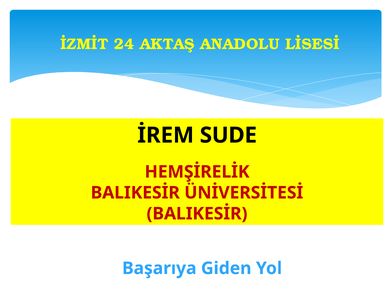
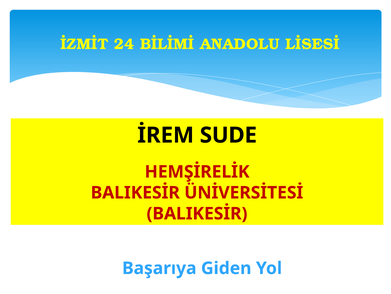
AKTAŞ: AKTAŞ -> BİLİMİ (167, 44)
